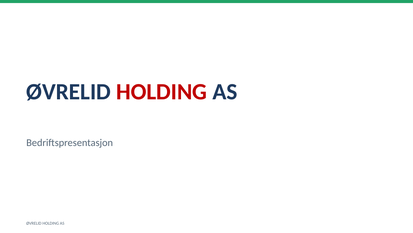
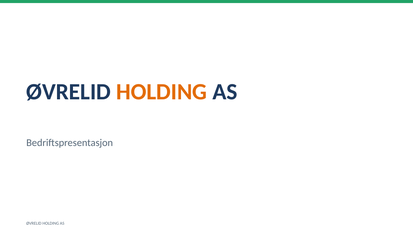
HOLDING colour: red -> orange (162, 92)
